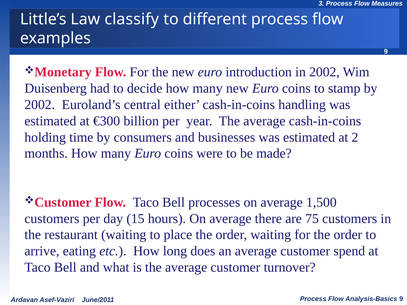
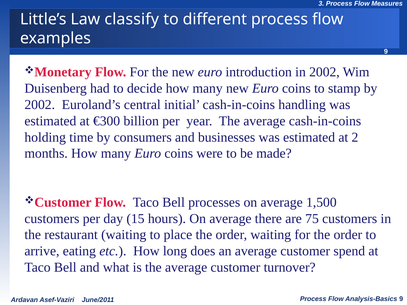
either: either -> initial (182, 105)
